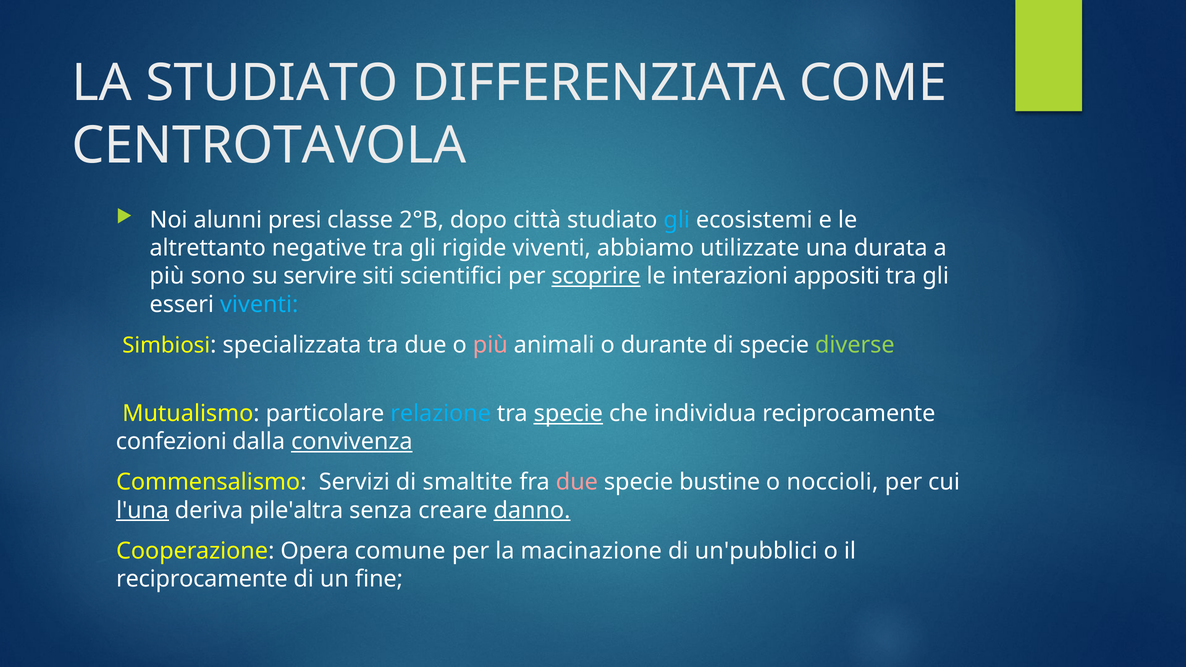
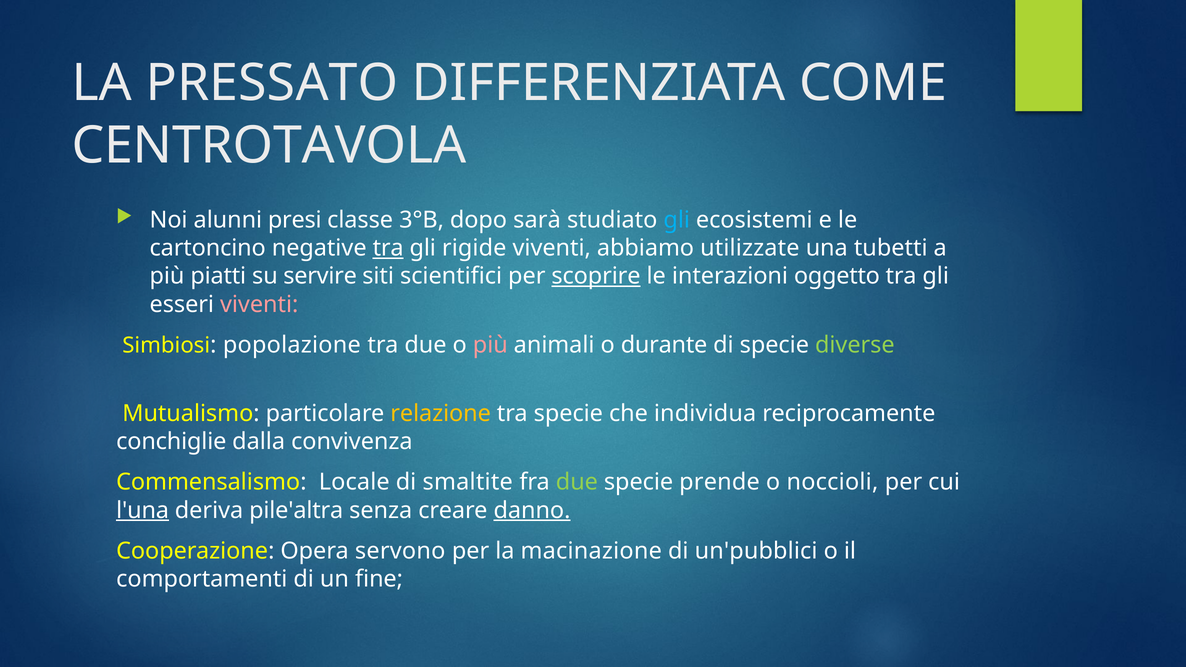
LA STUDIATO: STUDIATO -> PRESSATO (272, 83)
2°B: 2°B -> 3°B (422, 220)
città: città -> sarà (537, 220)
altrettanto: altrettanto -> cartoncino (208, 248)
tra underline: none -> present (388, 248)
durata: durata -> tubetti (891, 248)
sono: sono -> piatti (218, 276)
appositi: appositi -> oggetto (837, 276)
viventi colour: light blue -> pink (259, 304)
specializzata: specializzata -> popolazione (292, 345)
relazione colour: light blue -> yellow (441, 414)
specie underline: present -> none (568, 414)
confezioni: confezioni -> conchiglie (171, 442)
convivenza underline: present -> none (352, 442)
Servizi: Servizi -> Locale (354, 482)
due colour: pink -> light green (577, 482)
bustine: bustine -> prende (720, 482)
comune: comune -> servono (400, 551)
reciprocamente: reciprocamente -> comportamenti (202, 579)
